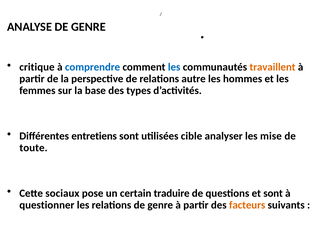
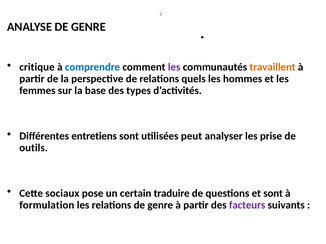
les colour: blue -> purple (174, 67)
autre: autre -> quels (194, 79)
cible: cible -> peut (191, 136)
mise: mise -> prise (271, 136)
toute: toute -> outils (34, 148)
questionner: questionner -> formulation (47, 205)
facteurs colour: orange -> purple (247, 205)
